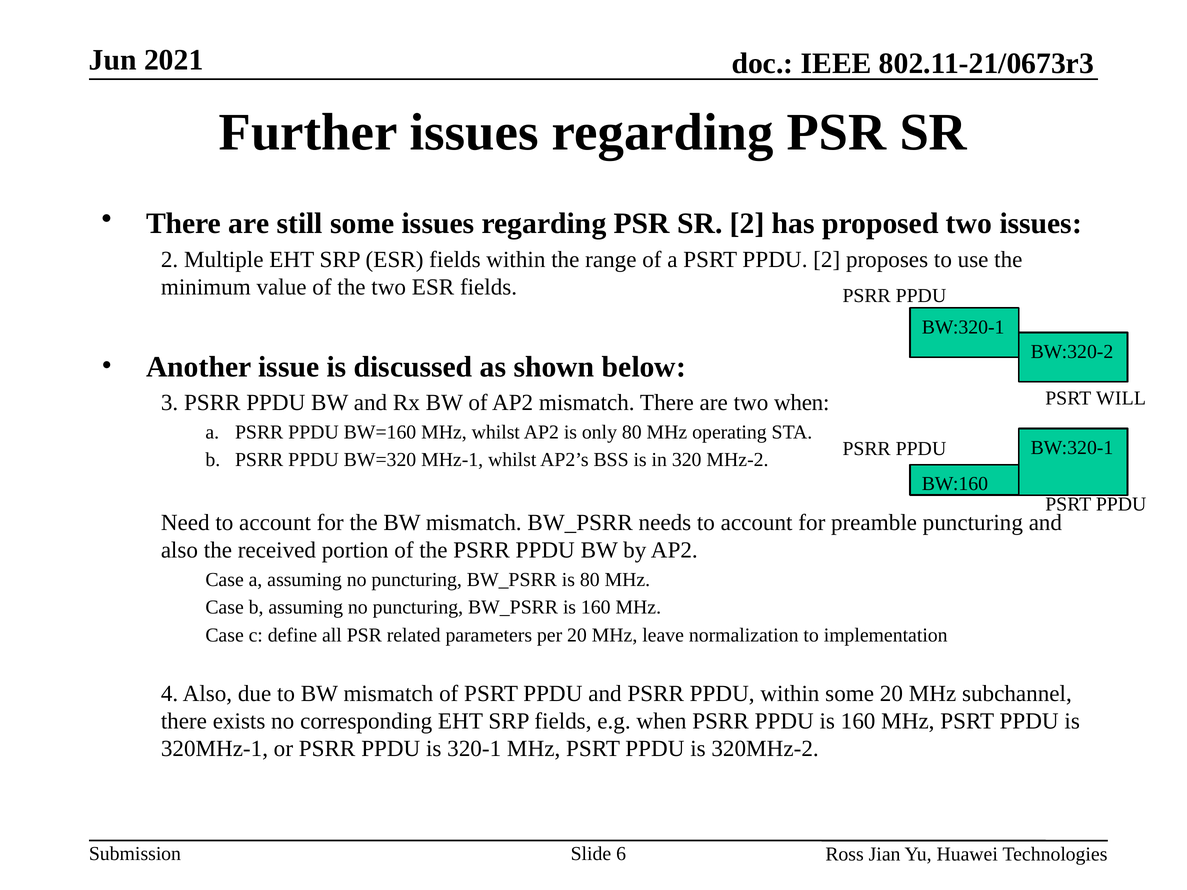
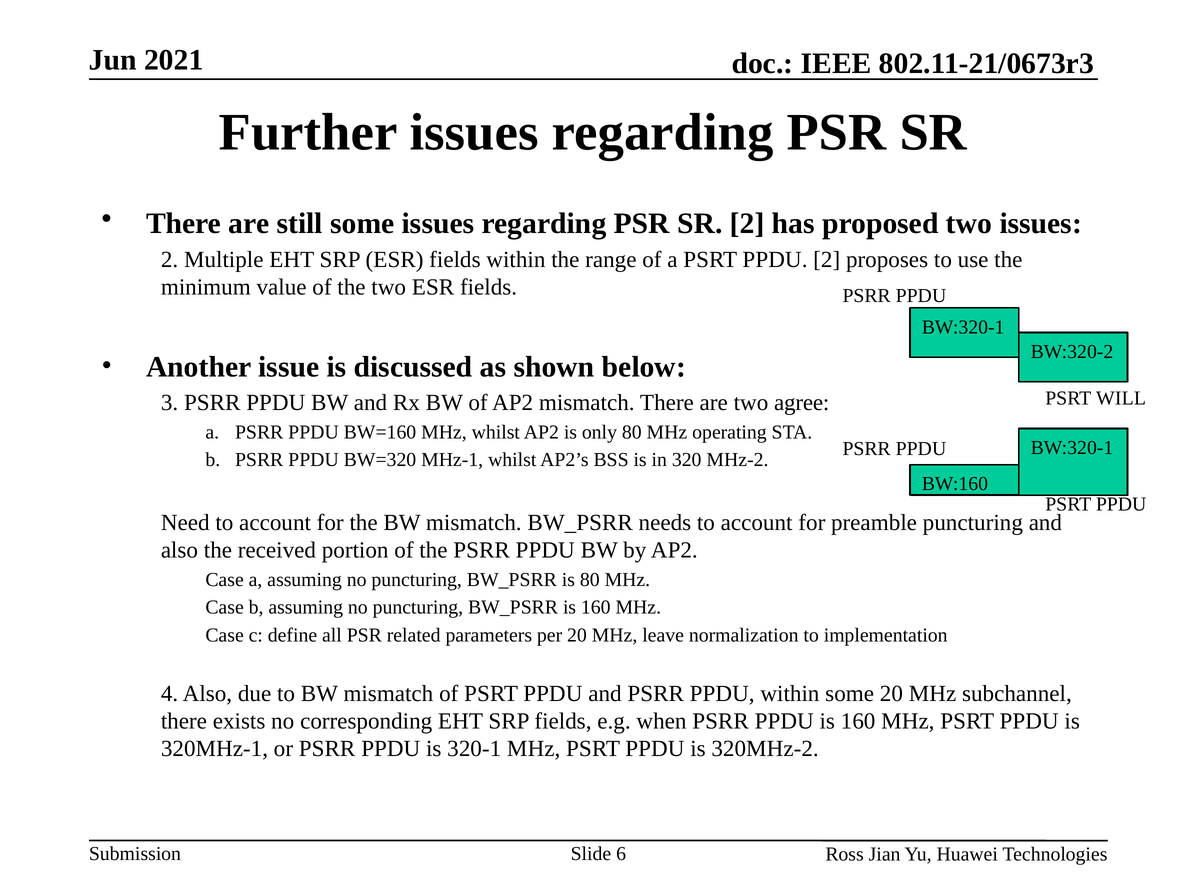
two when: when -> agree (802, 403)
